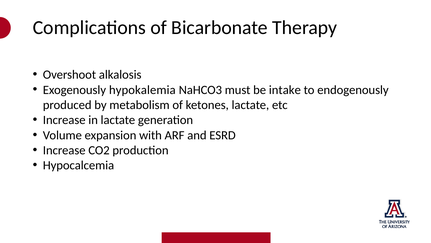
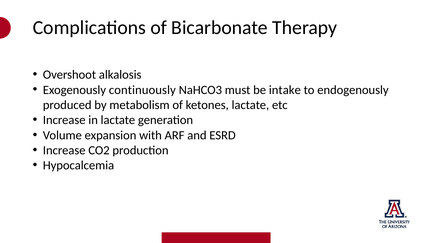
hypokalemia: hypokalemia -> continuously (142, 90)
